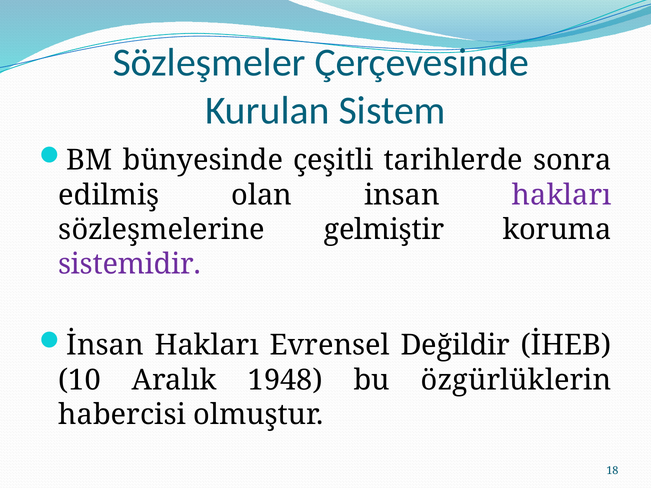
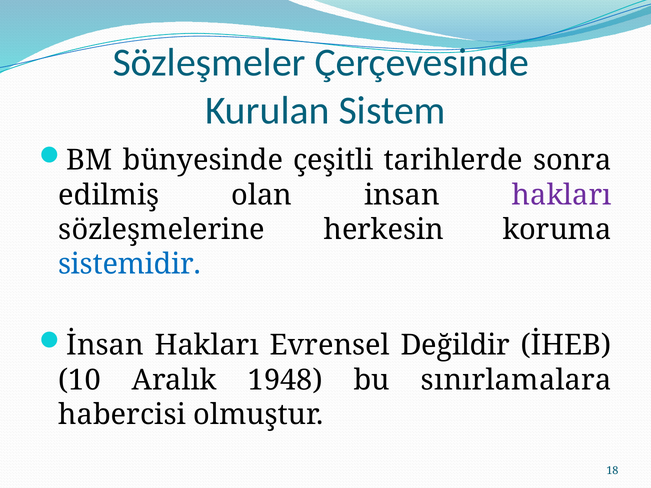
gelmiştir: gelmiştir -> herkesin (384, 230)
sistemidir colour: purple -> blue (130, 265)
özgürlüklerin: özgürlüklerin -> sınırlamalara (516, 380)
